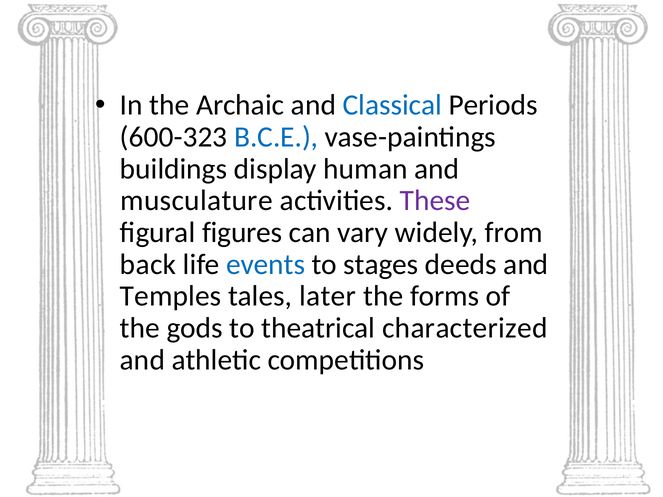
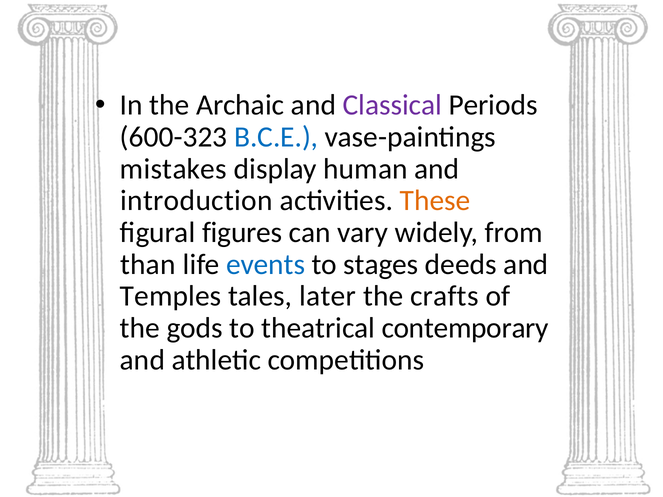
Classical colour: blue -> purple (392, 105)
buildings: buildings -> mistakes (173, 169)
musculature: musculature -> introduction (196, 201)
These colour: purple -> orange (435, 201)
back: back -> than (148, 264)
forms: forms -> crafts (444, 296)
characterized: characterized -> contemporary (465, 328)
